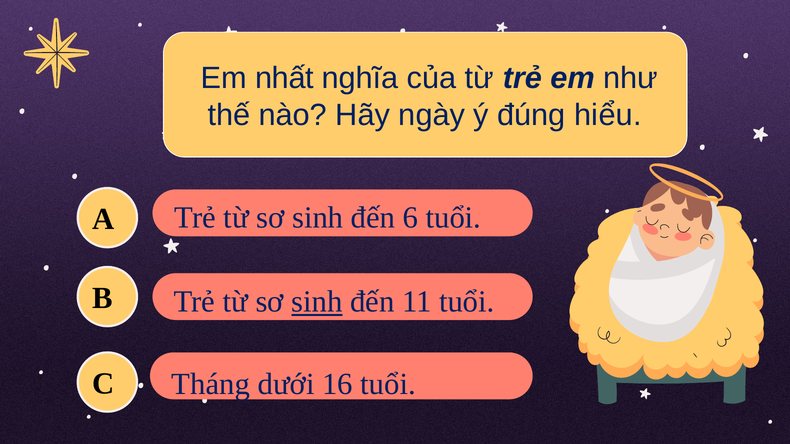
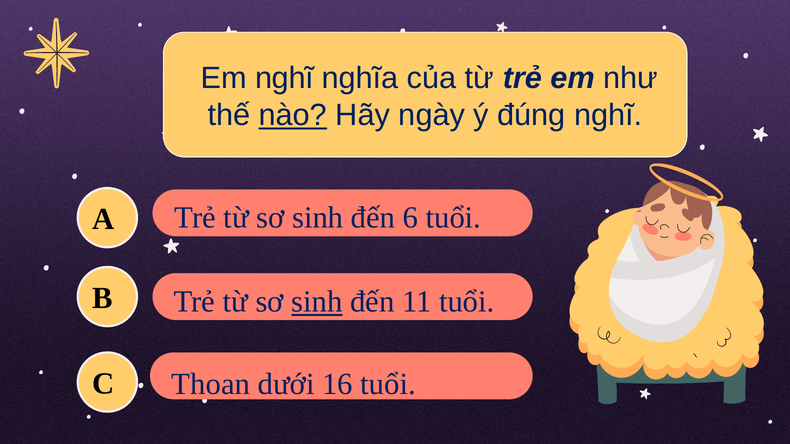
Em nhất: nhất -> nghĩ (284, 78)
nào underline: none -> present (293, 115)
đúng hiểu: hiểu -> nghĩ (608, 115)
Tháng: Tháng -> Thoan (211, 384)
